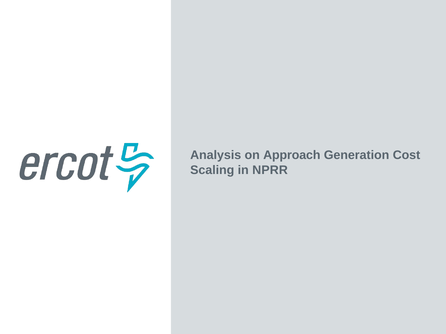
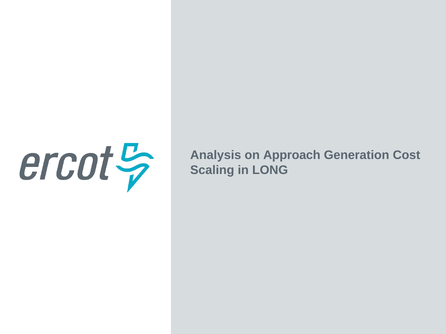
NPRR: NPRR -> LONG (270, 170)
